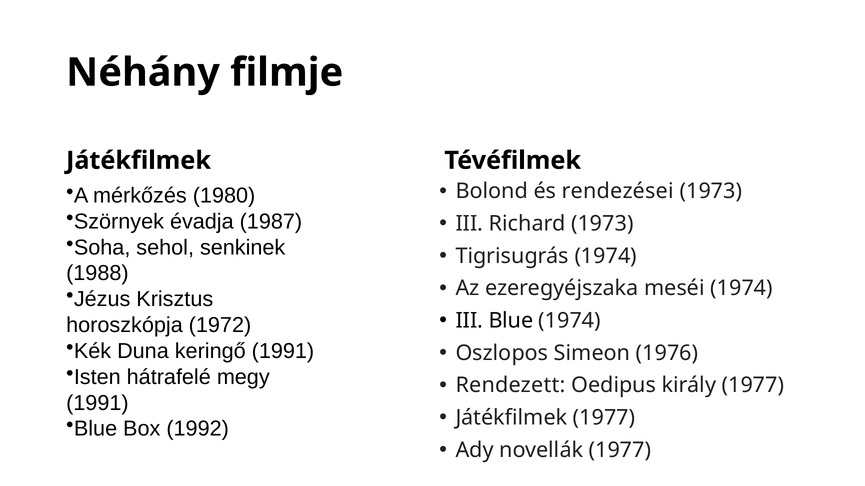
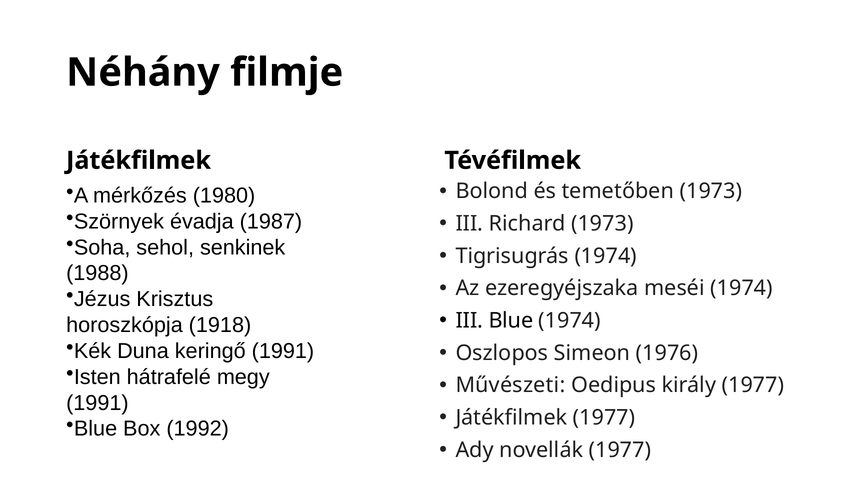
rendezései: rendezései -> temetőben (618, 192)
1972: 1972 -> 1918 (220, 326)
Rendezett: Rendezett -> Művészeti (510, 386)
